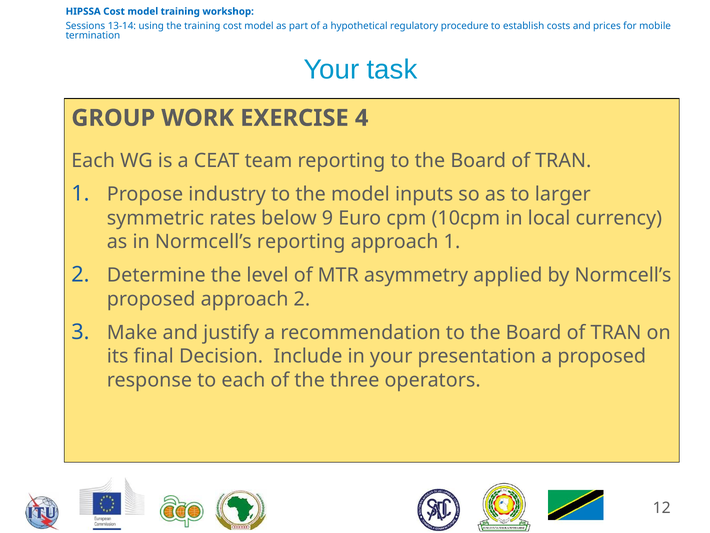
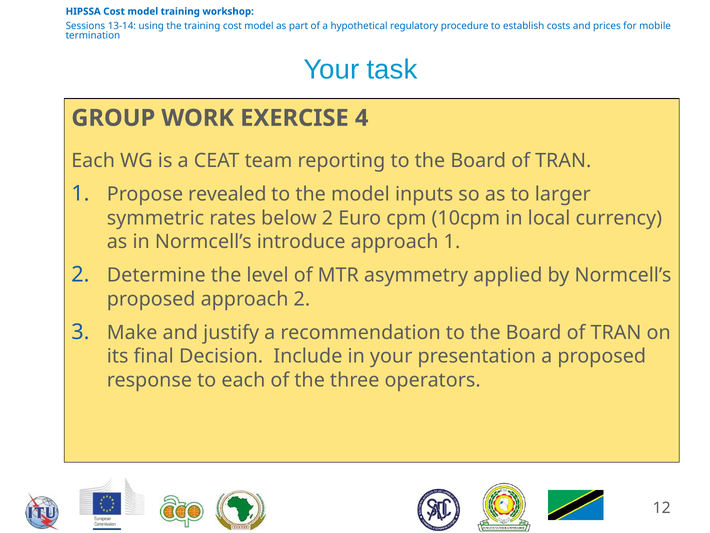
industry: industry -> revealed (227, 194)
below 9: 9 -> 2 (327, 218)
Normcell’s reporting: reporting -> introduce (301, 242)
